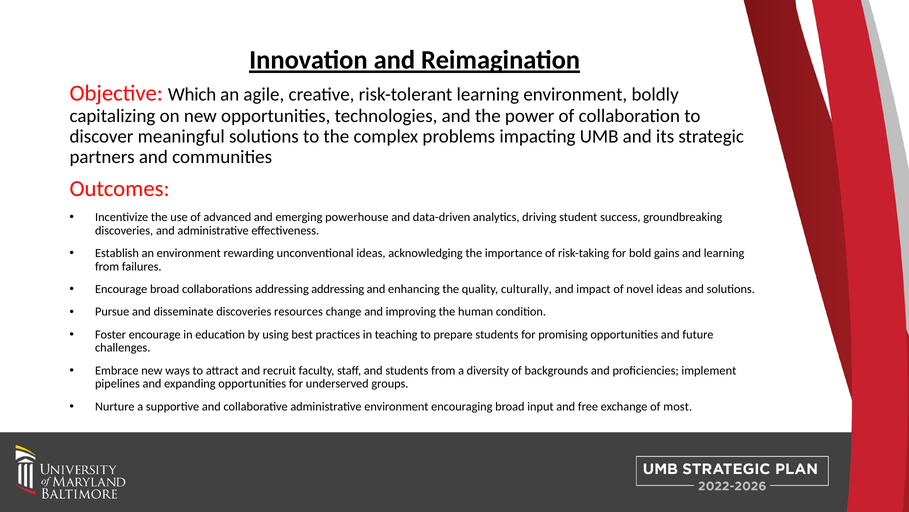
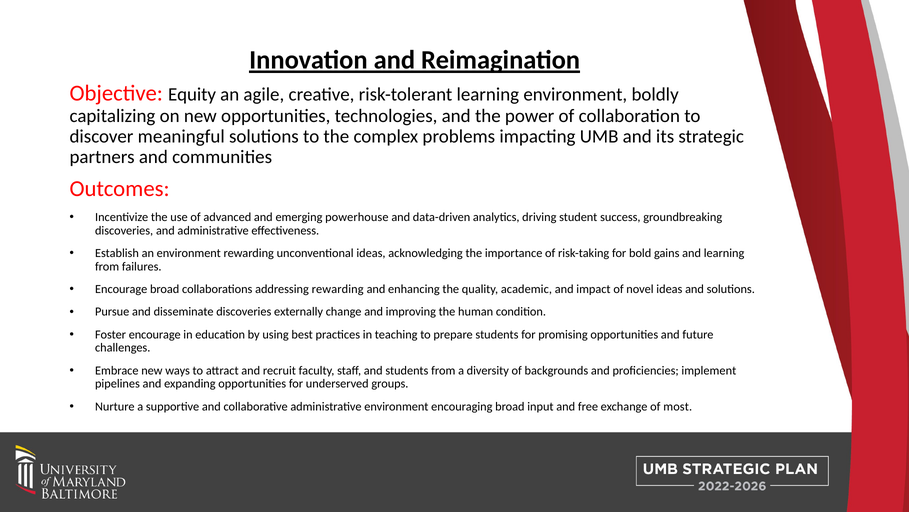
Which: Which -> Equity (192, 94)
addressing addressing: addressing -> rewarding (338, 289)
culturally: culturally -> academic (526, 289)
resources: resources -> externally (299, 311)
